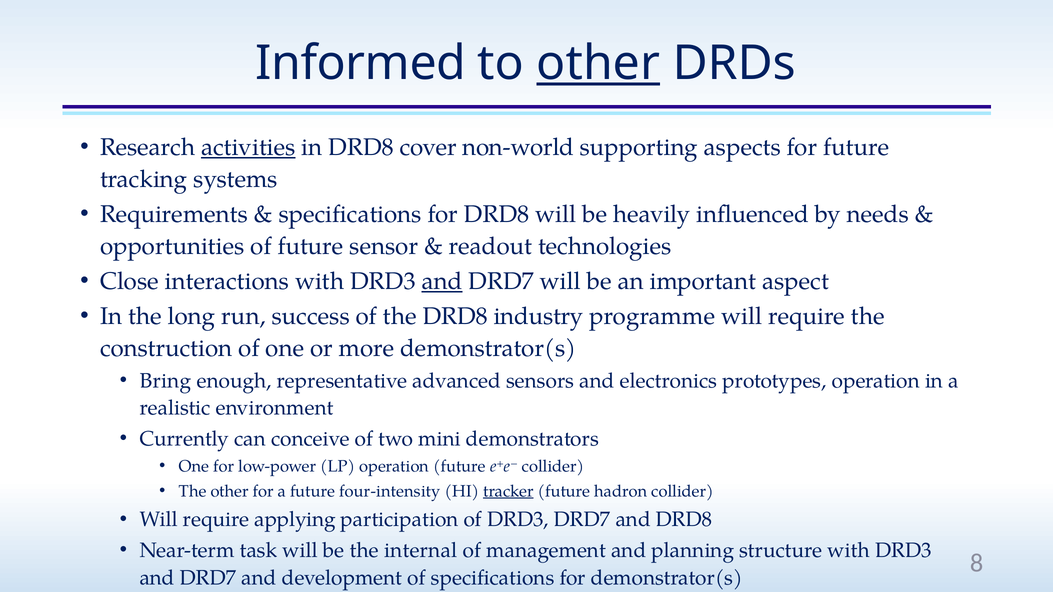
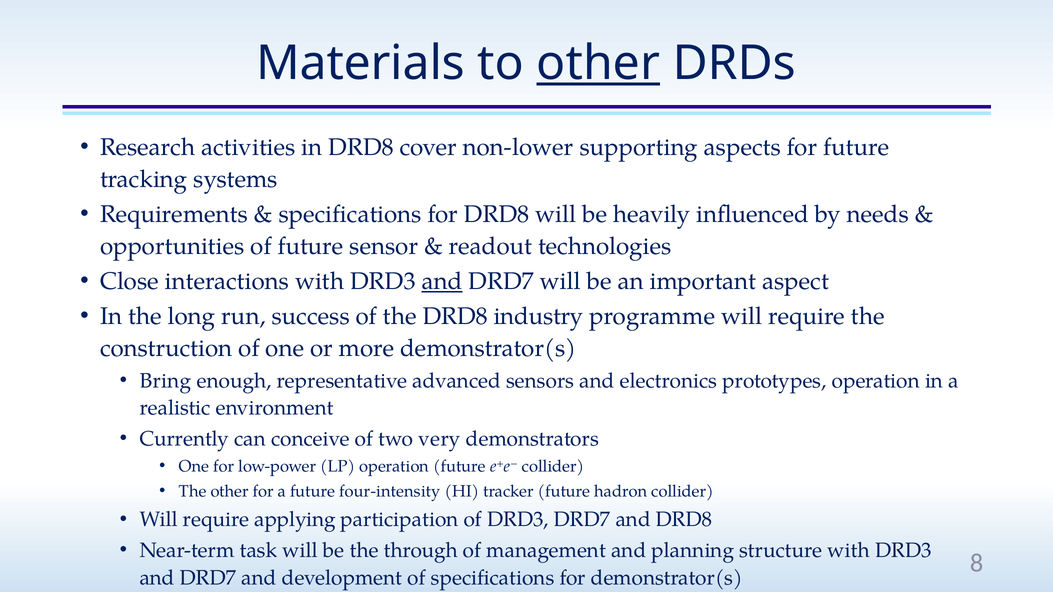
Informed: Informed -> Materials (361, 63)
activities underline: present -> none (248, 147)
non-world: non-world -> non-lower (518, 147)
mini: mini -> very (439, 439)
tracker underline: present -> none (508, 491)
internal: internal -> through (421, 551)
